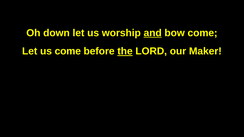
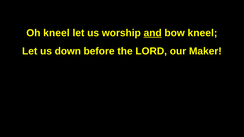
Oh down: down -> kneel (56, 33)
bow come: come -> kneel (202, 33)
us come: come -> down (68, 51)
the underline: present -> none (125, 51)
